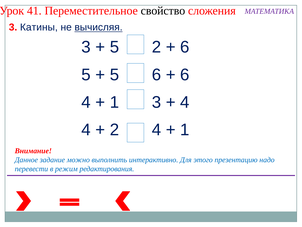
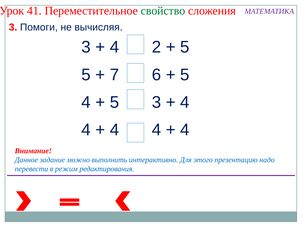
свойство colour: black -> green (163, 11)
Катины: Катины -> Помоги (39, 27)
вычисляя underline: present -> none (99, 27)
5: 5 -> 4 (114, 47)
6: 6 -> 5 (185, 47)
5: 5 -> 7 (114, 75)
6: 6 -> 5 (185, 75)
1: 1 -> 5 (114, 102)
2: 2 -> 4 (114, 130)
1: 1 -> 4 (185, 130)
